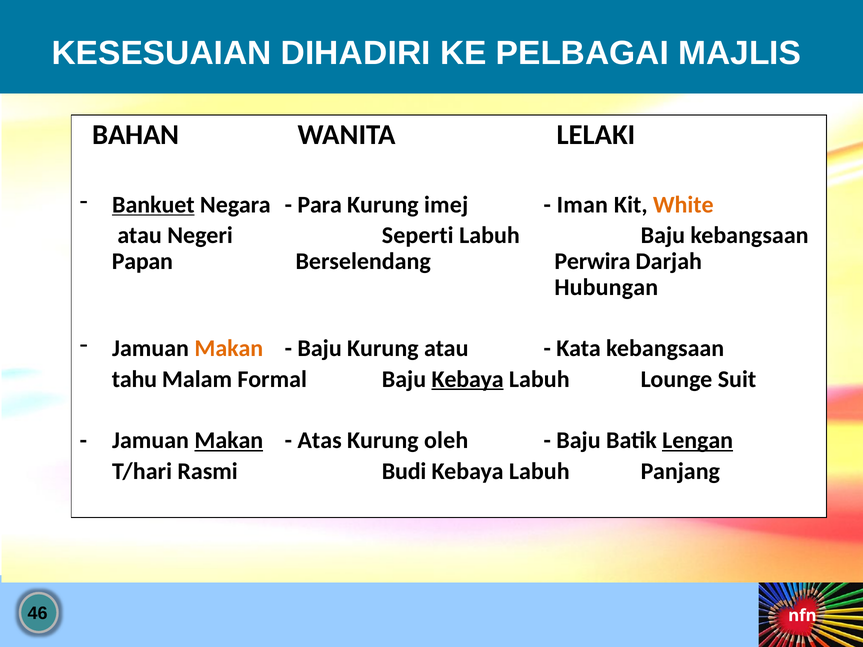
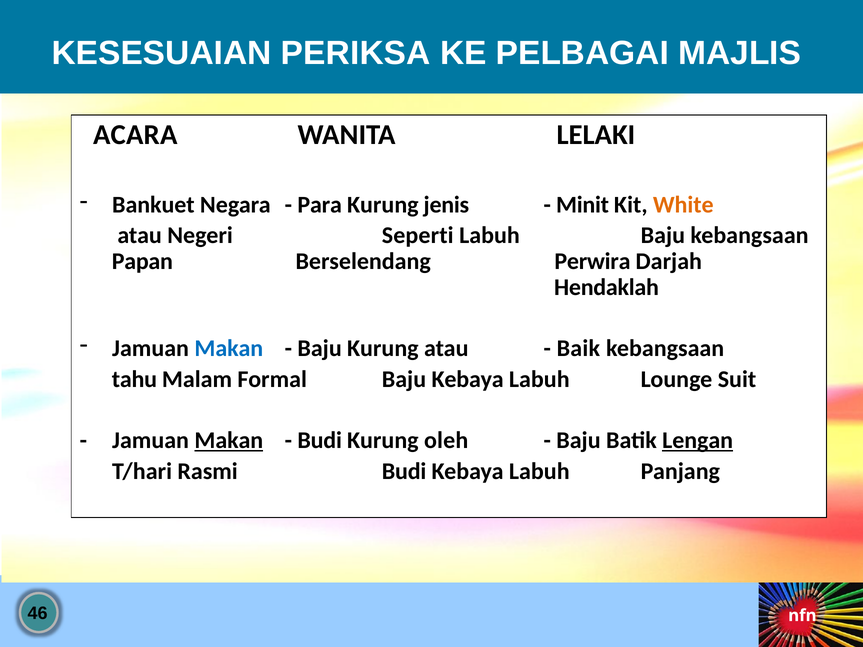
DIHADIRI: DIHADIRI -> PERIKSA (356, 53)
BAHAN: BAHAN -> ACARA (135, 135)
Bankuet underline: present -> none (153, 205)
imej: imej -> jenis (446, 205)
Iman: Iman -> Minit (583, 205)
Hubungan: Hubungan -> Hendaklah (606, 287)
Makan colour: orange -> blue (229, 349)
Kata: Kata -> Baik (578, 349)
Kebaya underline: present -> none (468, 379)
Atas: Atas -> Budi (320, 441)
